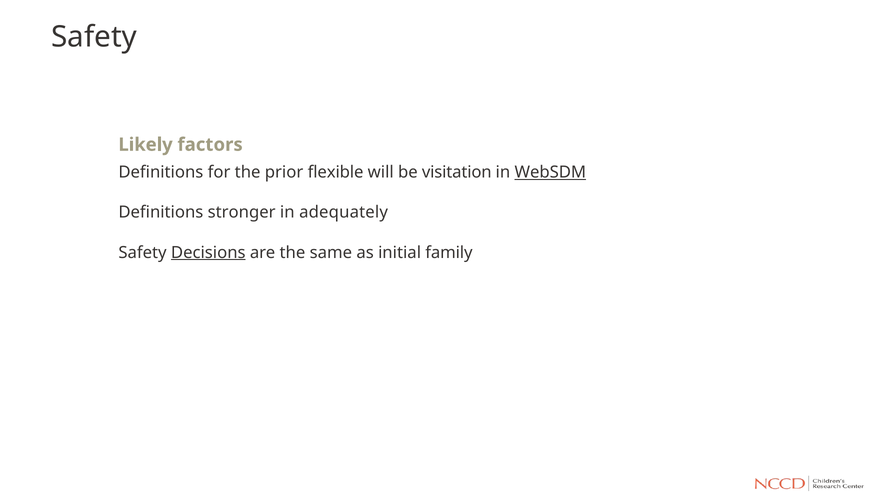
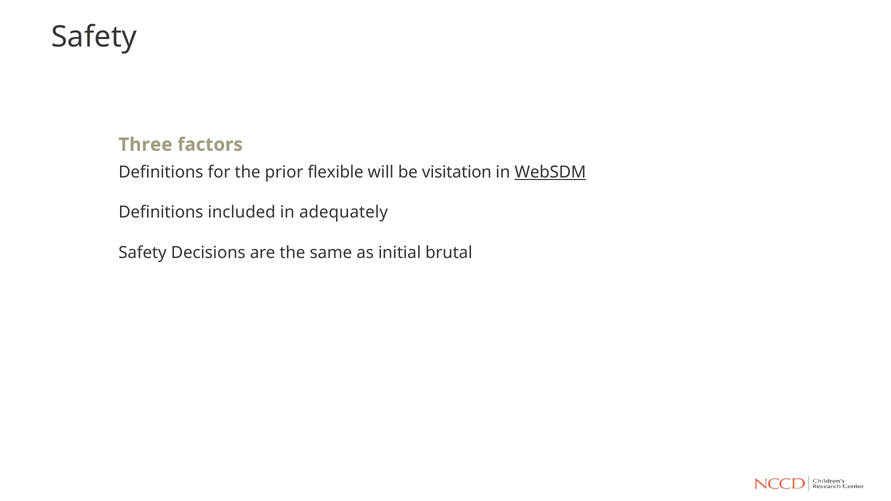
Likely: Likely -> Three (145, 145)
stronger: stronger -> included (242, 213)
Decisions underline: present -> none (208, 253)
family: family -> brutal (449, 253)
